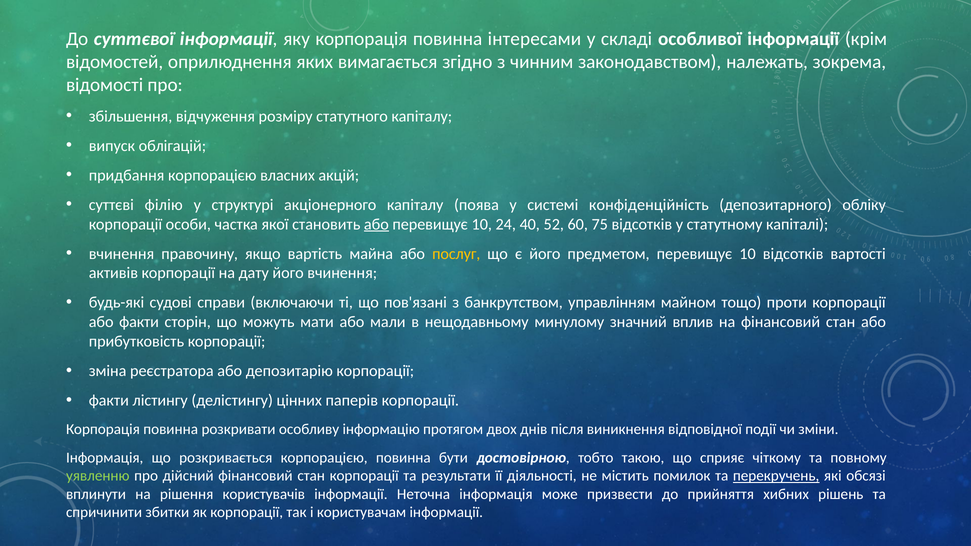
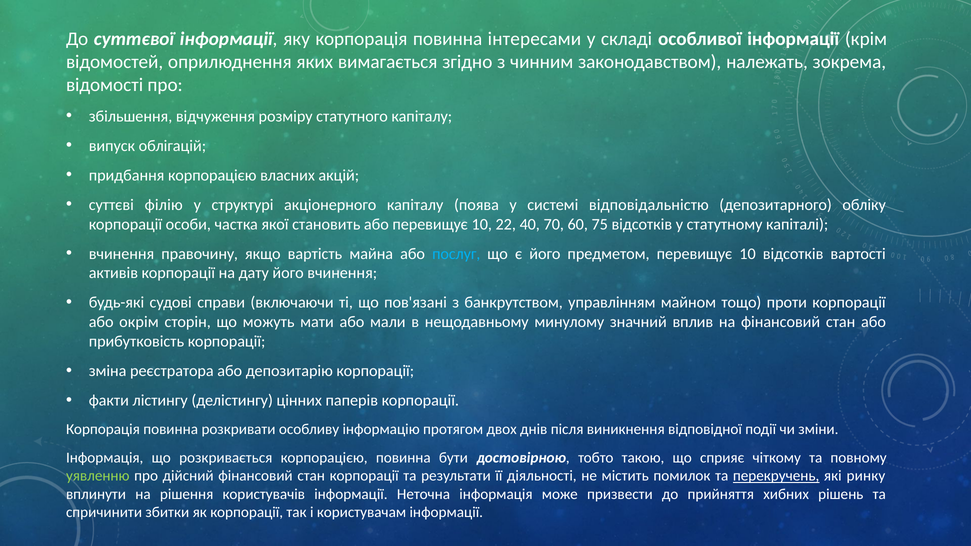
конфіденційність: конфіденційність -> відповідальністю (649, 205)
або underline: present -> none (376, 224)
24: 24 -> 22 (506, 224)
52: 52 -> 70 (554, 224)
послуг colour: yellow -> light blue (456, 254)
або факти: факти -> окрім (139, 322)
обсязі: обсязі -> ринку (866, 476)
